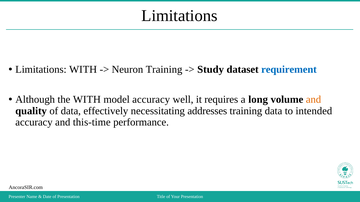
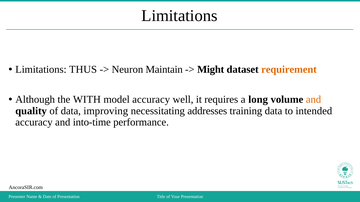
Limitations WITH: WITH -> THUS (83, 70)
Neuron Training: Training -> Maintain (164, 70)
Study: Study -> Might (211, 70)
requirement colour: blue -> orange (289, 70)
effectively: effectively -> improving (106, 111)
this-time: this-time -> into-time (92, 122)
